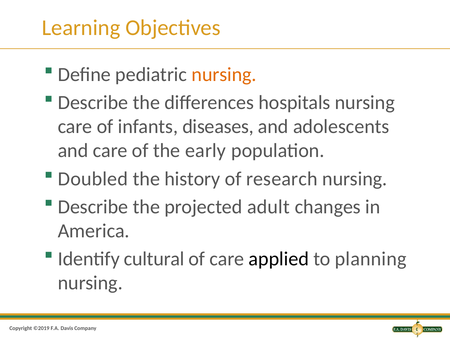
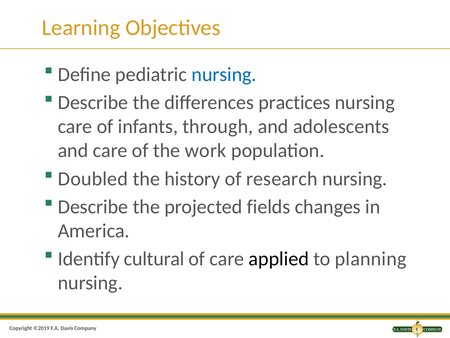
nursing colour: orange -> blue (224, 74)
hospitals: hospitals -> practices (294, 102)
diseases: diseases -> through (218, 126)
early: early -> work (206, 150)
adult: adult -> fields (269, 207)
